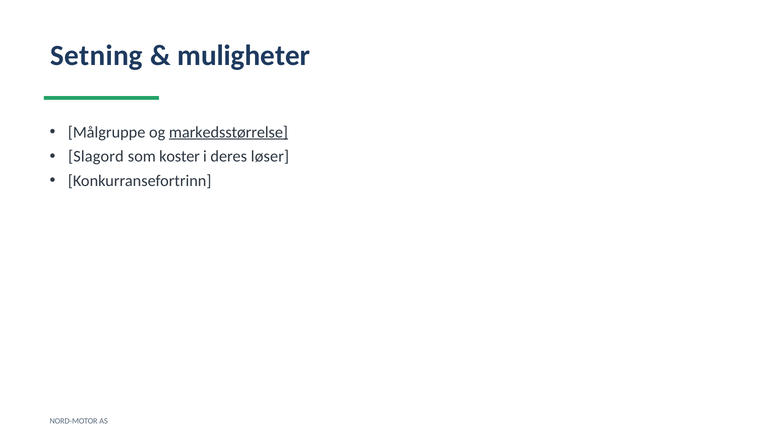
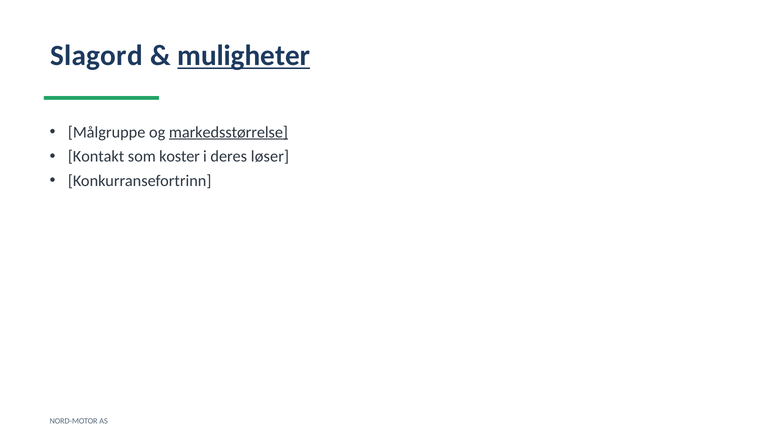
Setning: Setning -> Slagord (96, 56)
muligheter underline: none -> present (244, 56)
Slagord: Slagord -> Kontakt (96, 156)
